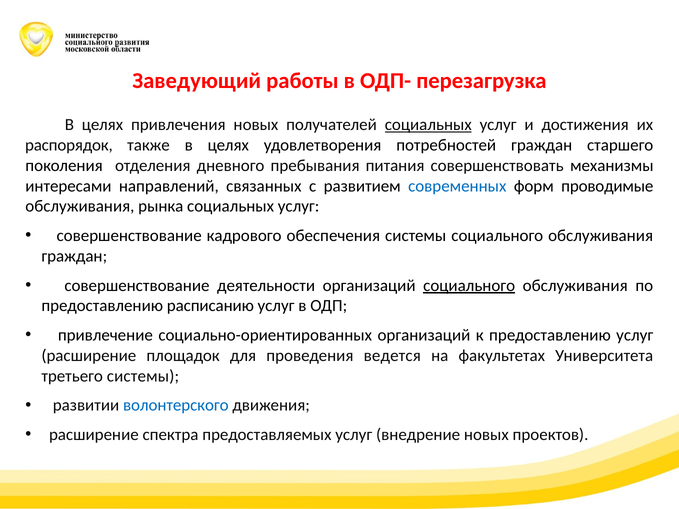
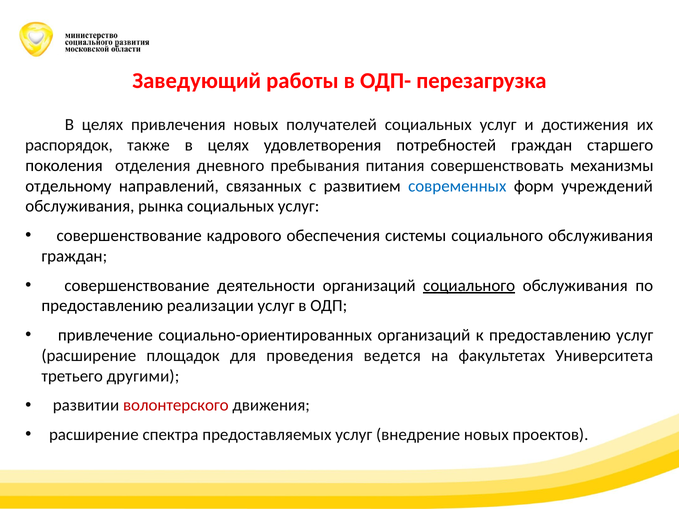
социальных underline: present -> none (428, 125)
интересами: интересами -> отдельному (68, 186)
проводимые: проводимые -> учреждений (607, 186)
расписанию: расписанию -> реализации (210, 306)
третьего системы: системы -> другими (143, 376)
волонтерского colour: blue -> red (176, 406)
